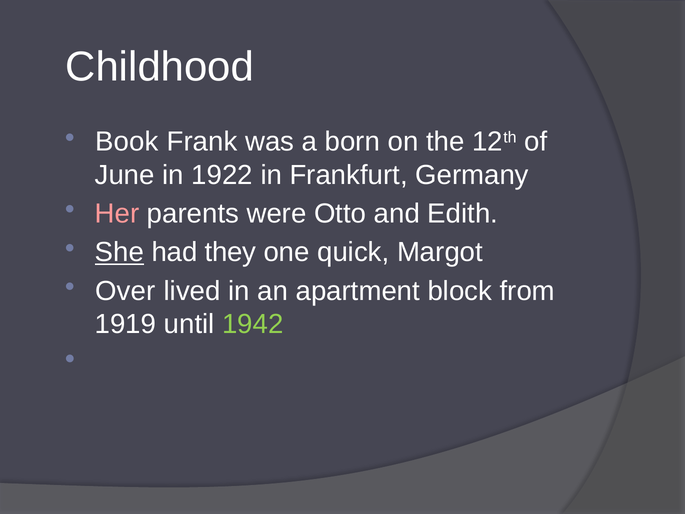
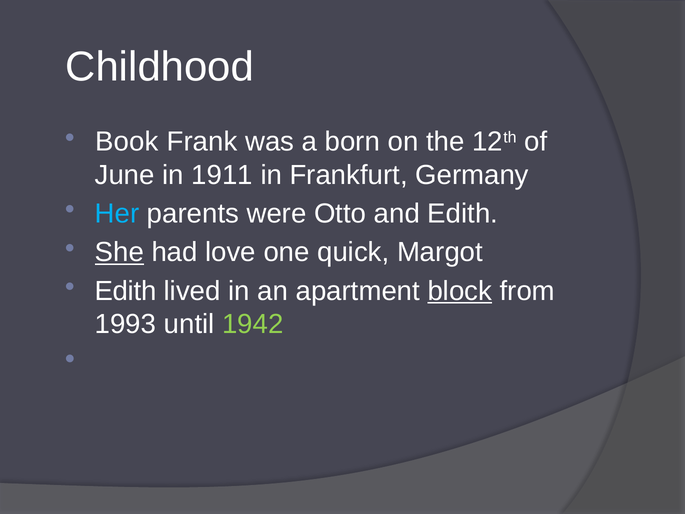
1922: 1922 -> 1911 (222, 175)
Her colour: pink -> light blue (117, 213)
they: they -> love (230, 252)
Over: Over -> Edith (126, 291)
block underline: none -> present (460, 291)
1919: 1919 -> 1993 (126, 324)
